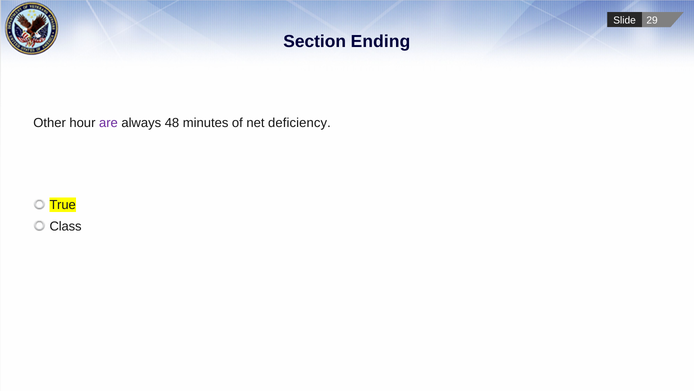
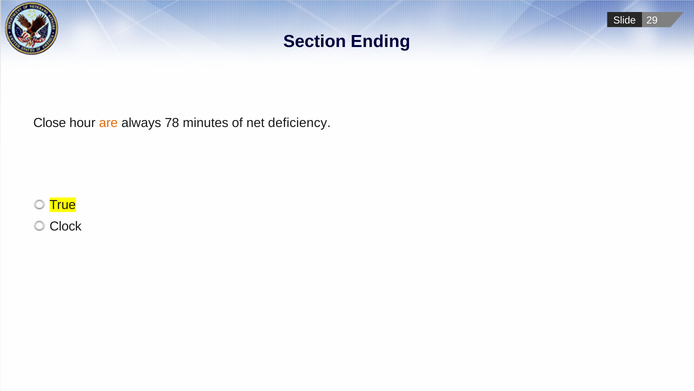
Other: Other -> Close (50, 123)
are colour: purple -> orange (108, 123)
48: 48 -> 78 (172, 123)
Class: Class -> Clock (66, 226)
